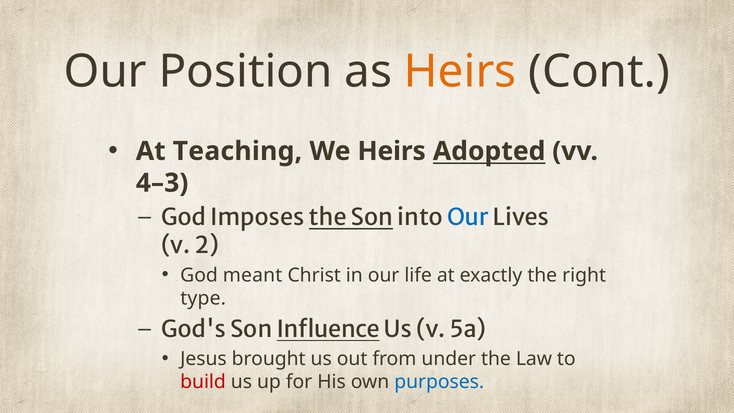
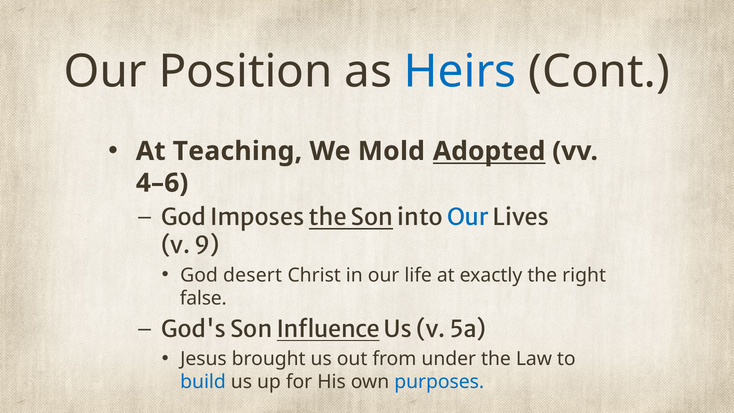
Heirs colour: orange -> blue (460, 72)
We Heirs: Heirs -> Mold (391, 151)
4–3: 4–3 -> 4–6 (162, 183)
2: 2 -> 9 (207, 246)
meant: meant -> desert (253, 275)
type: type -> false (203, 298)
build colour: red -> blue (203, 382)
